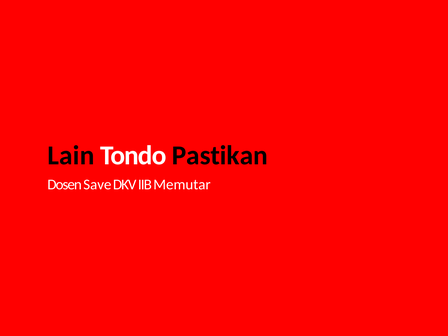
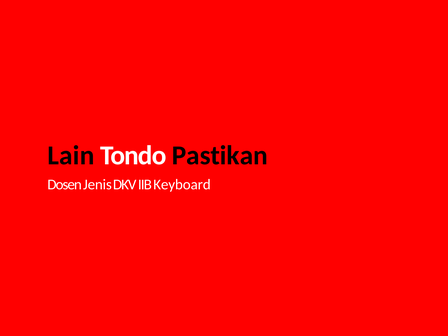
Save: Save -> Jenis (97, 185)
Memutar: Memutar -> Keyboard (182, 185)
